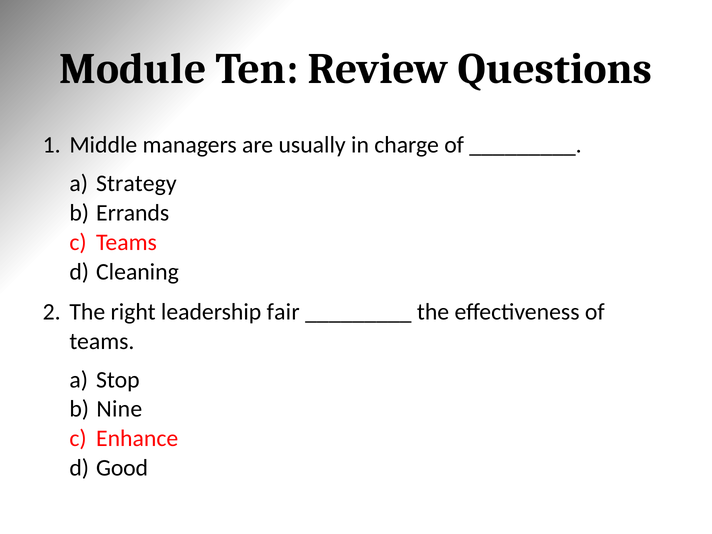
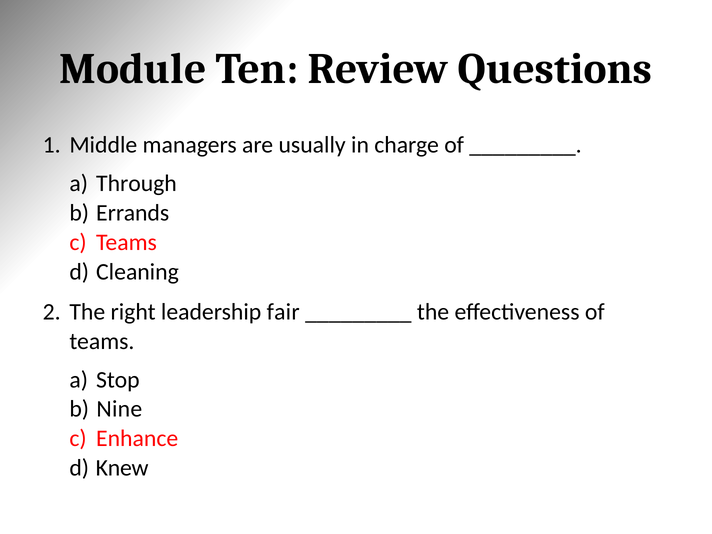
Strategy: Strategy -> Through (136, 183)
Good: Good -> Knew (122, 468)
